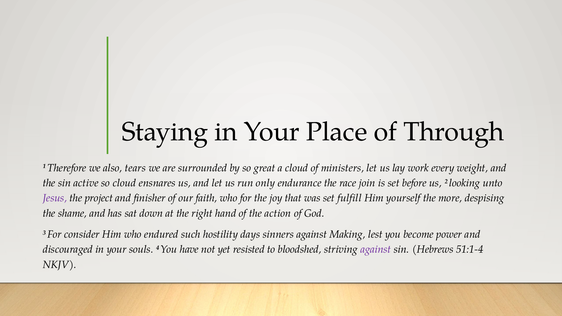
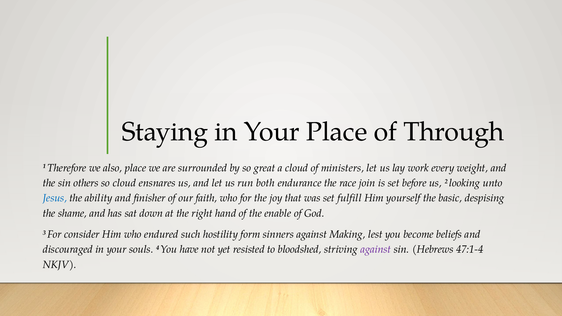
also tears: tears -> place (135, 168)
active: active -> others (86, 183)
only: only -> both (265, 183)
Jesus colour: purple -> blue (55, 198)
project: project -> ability (99, 198)
more: more -> basic (450, 198)
action: action -> enable (278, 213)
days: days -> form (250, 234)
power: power -> beliefs (449, 234)
51:1-4: 51:1-4 -> 47:1-4 (470, 250)
